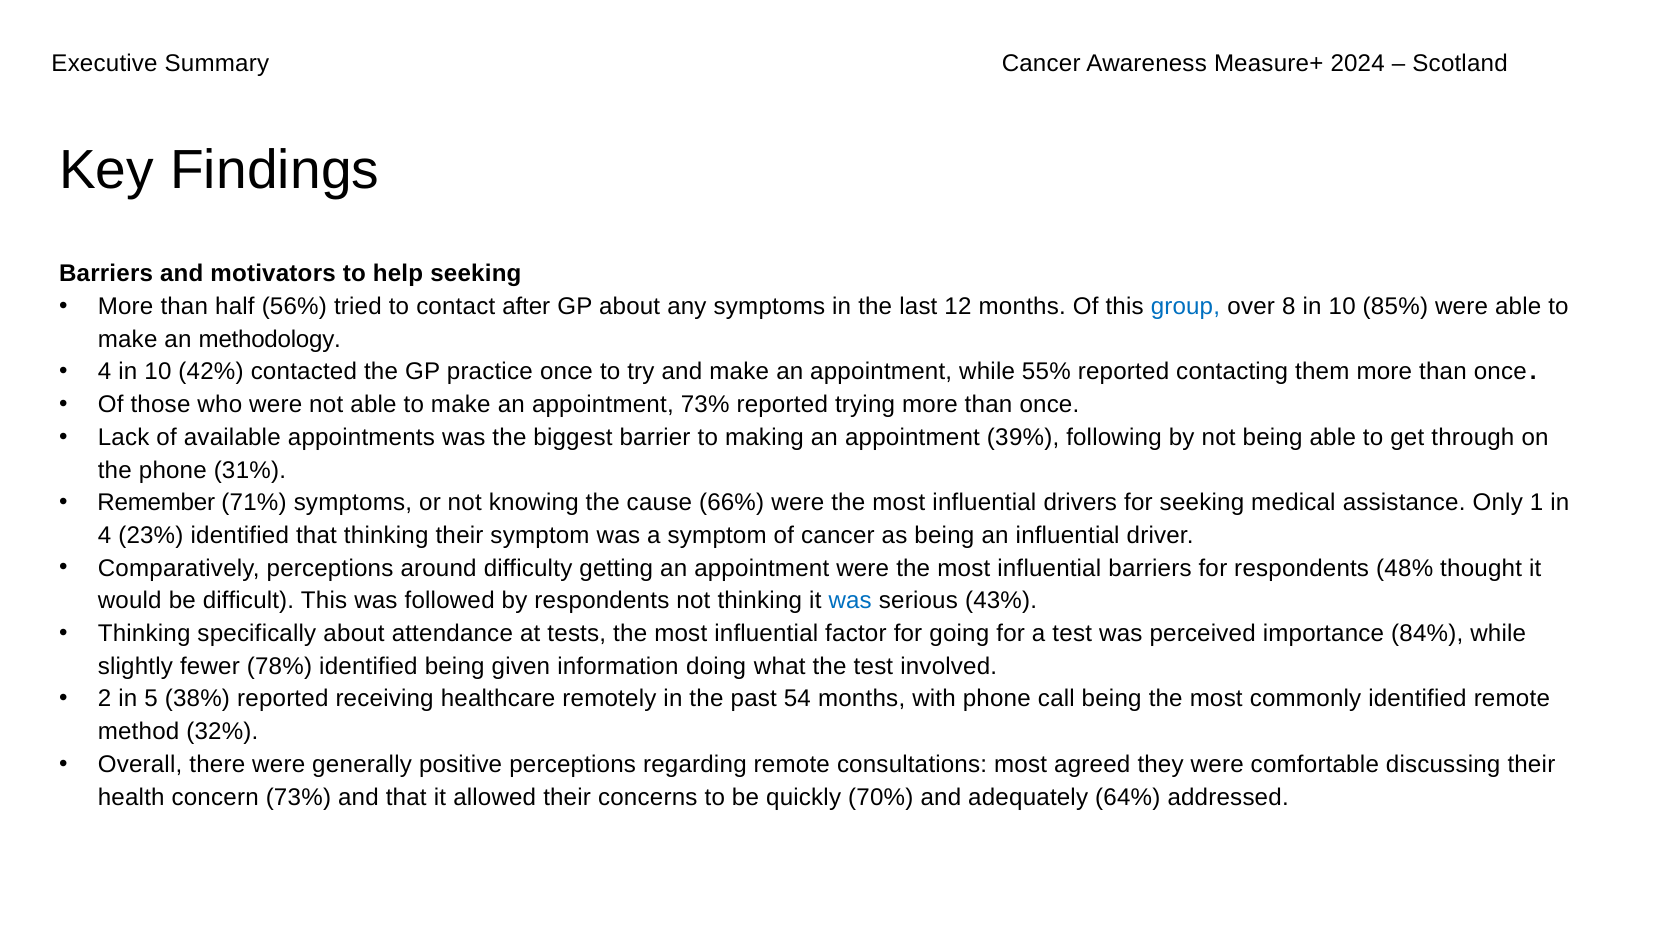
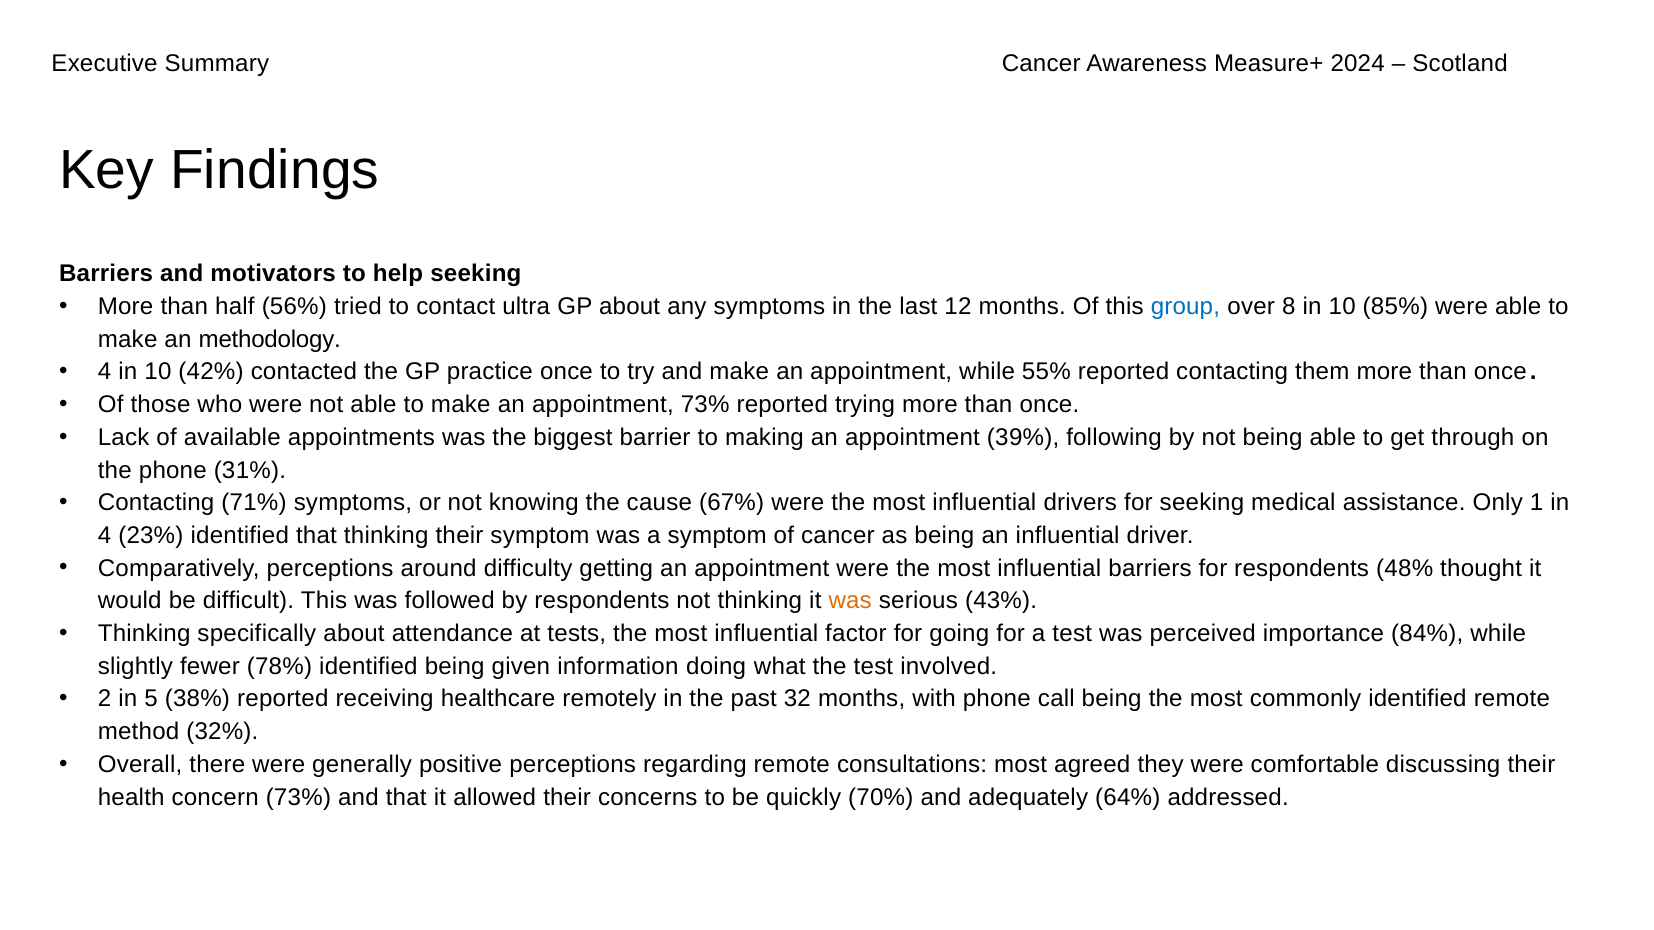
after: after -> ultra (526, 307)
Remember: Remember -> Contacting (156, 503)
66%: 66% -> 67% (732, 503)
was colour: blue -> orange (850, 601)
54: 54 -> 32 (797, 699)
